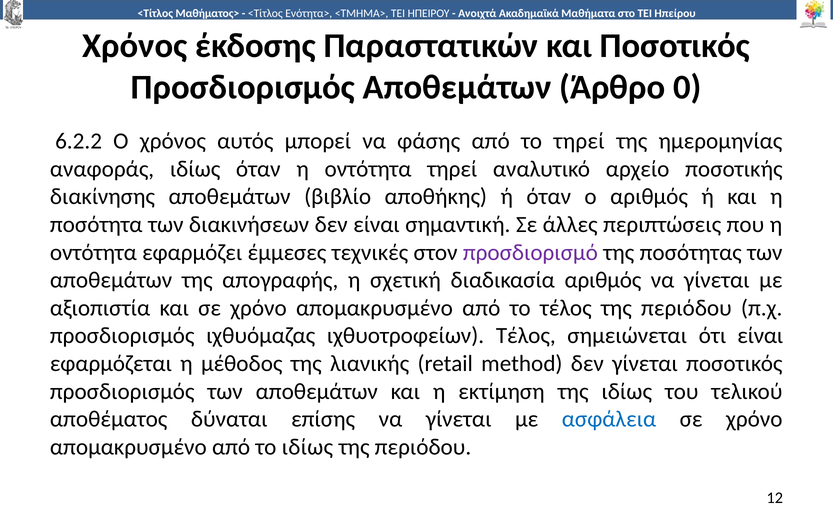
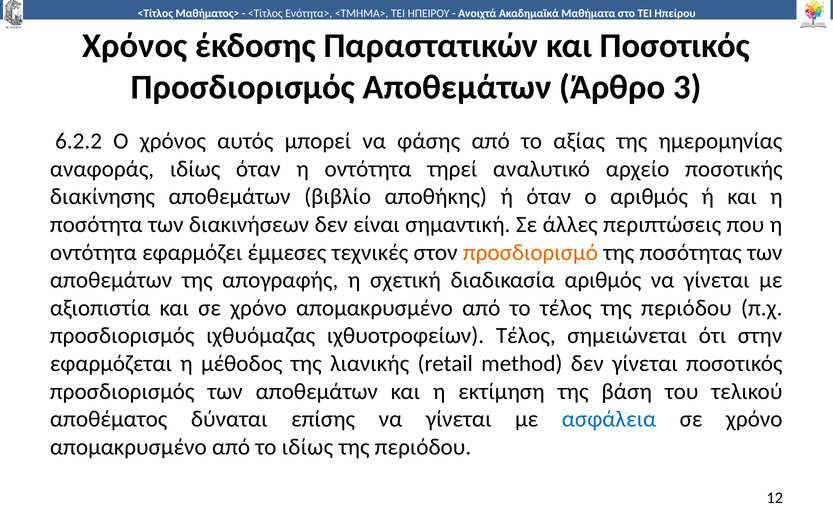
0: 0 -> 3 (687, 87)
το τηρεί: τηρεί -> αξίας (579, 141)
προσδιορισμό colour: purple -> orange (530, 252)
ότι είναι: είναι -> στην (760, 336)
της ιδίως: ιδίως -> βάση (627, 391)
